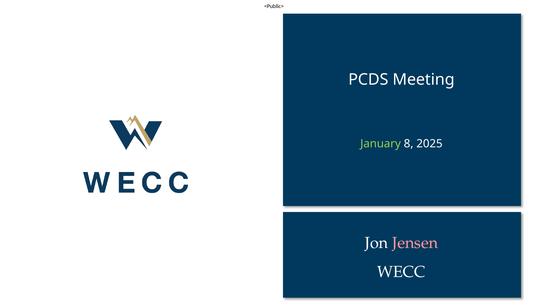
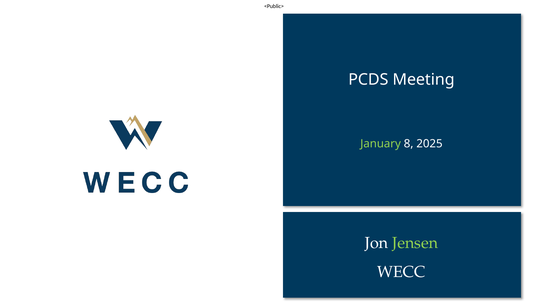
Jensen colour: pink -> light green (415, 243)
